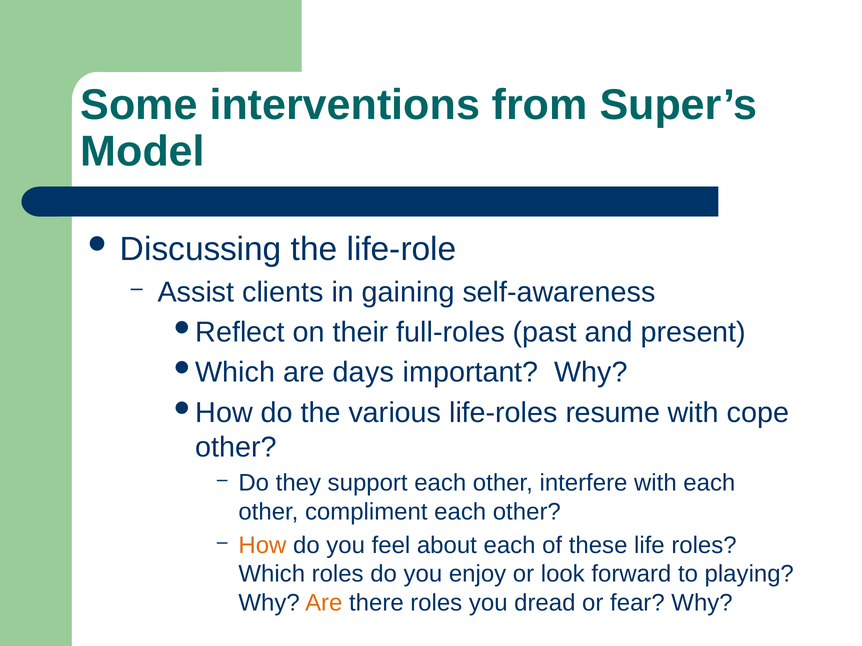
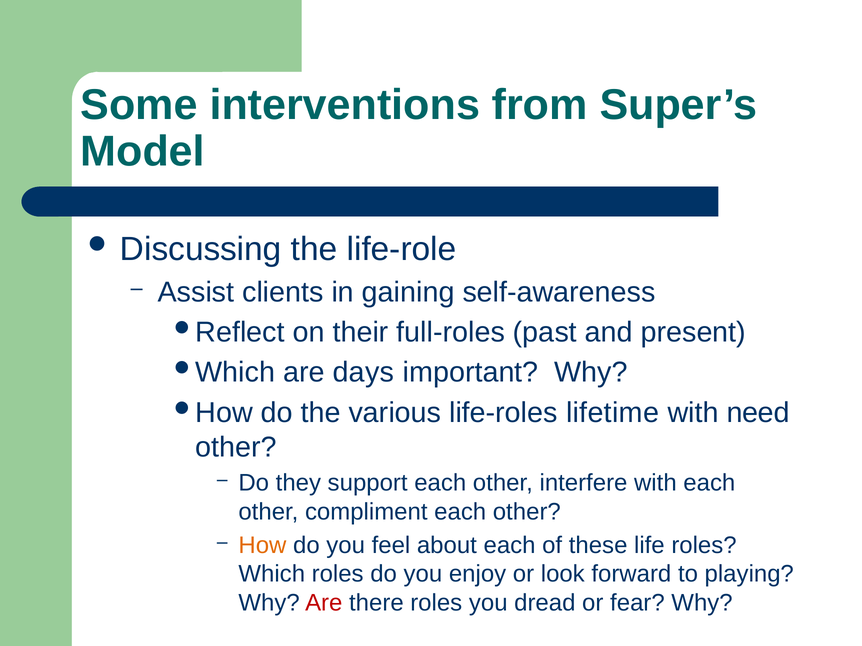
resume: resume -> lifetime (613, 413)
cope: cope -> need (758, 413)
Are colour: orange -> red (324, 603)
